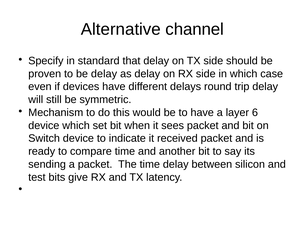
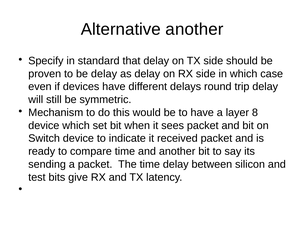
Alternative channel: channel -> another (195, 29)
6: 6 -> 8 (255, 112)
